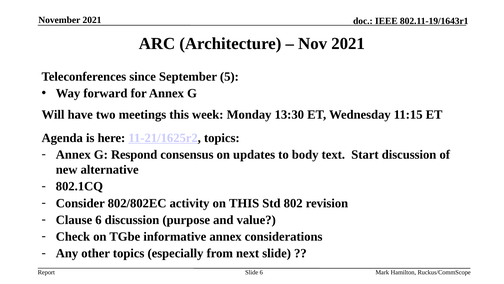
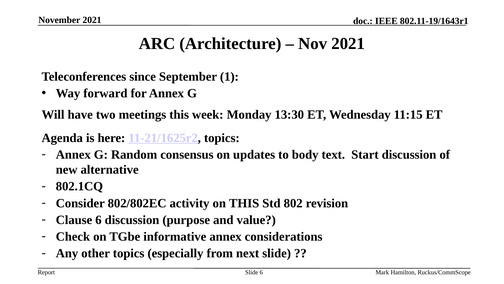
5: 5 -> 1 (229, 76)
Respond: Respond -> Random (134, 154)
